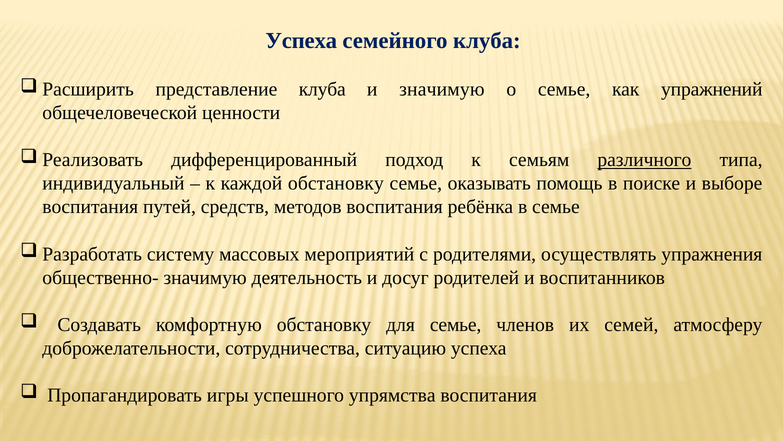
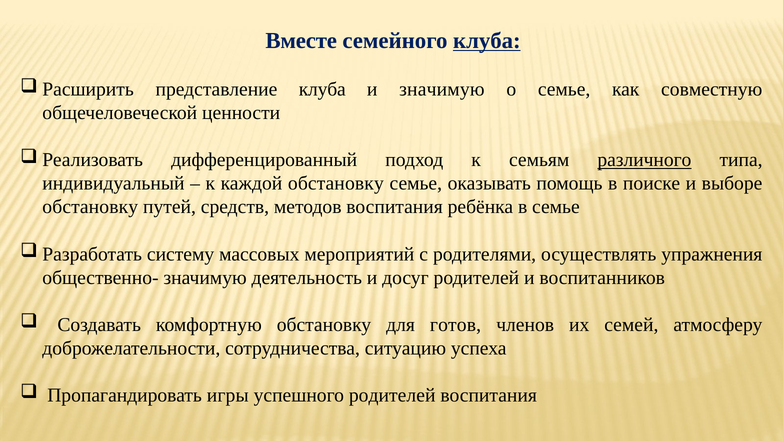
Успеха: Успеха -> Вместе (301, 41)
клуба underline: none -> present (487, 41)
упражнений: упражнений -> совместную (712, 89)
воспитания: воспитания -> обстановку (90, 207)
для семье: семье -> готов (456, 324)
успешного упрямства: упрямства -> родителей (392, 395)
